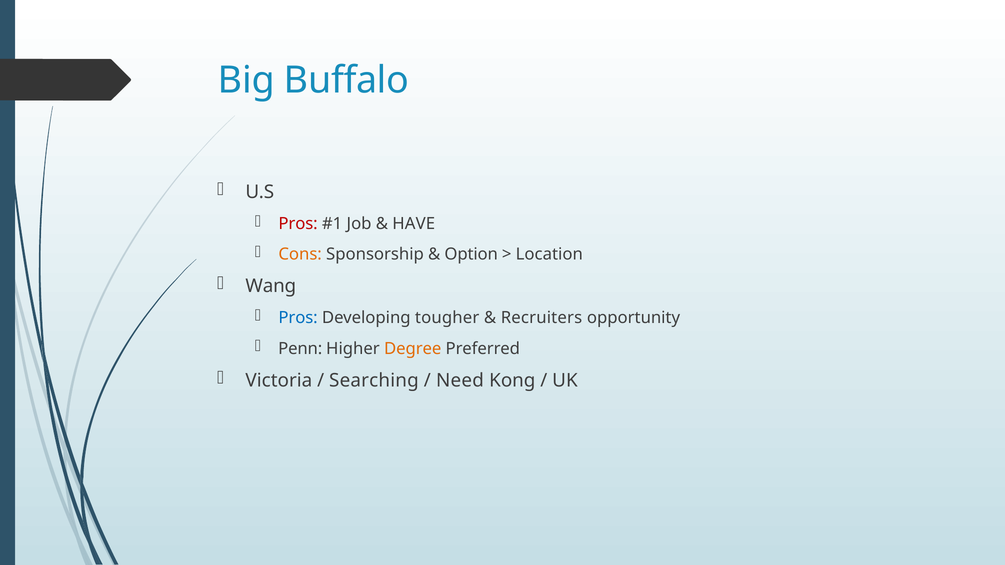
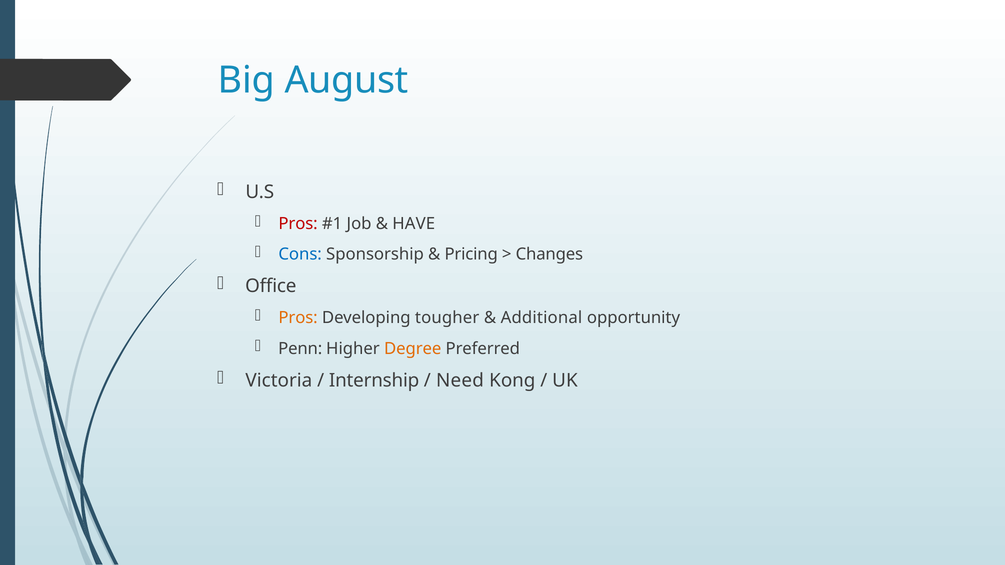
Buffalo: Buffalo -> August (347, 80)
Cons colour: orange -> blue (300, 254)
Option: Option -> Pricing (471, 254)
Location: Location -> Changes (549, 254)
Wang: Wang -> Office (271, 286)
Pros colour: blue -> orange (298, 318)
Recruiters: Recruiters -> Additional (541, 318)
Searching: Searching -> Internship (374, 381)
